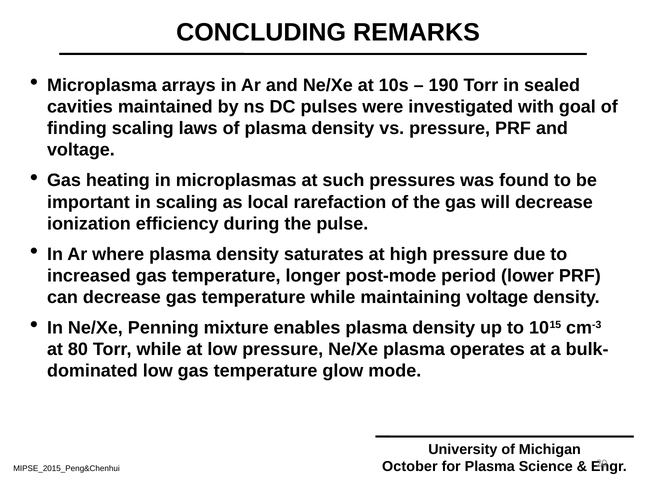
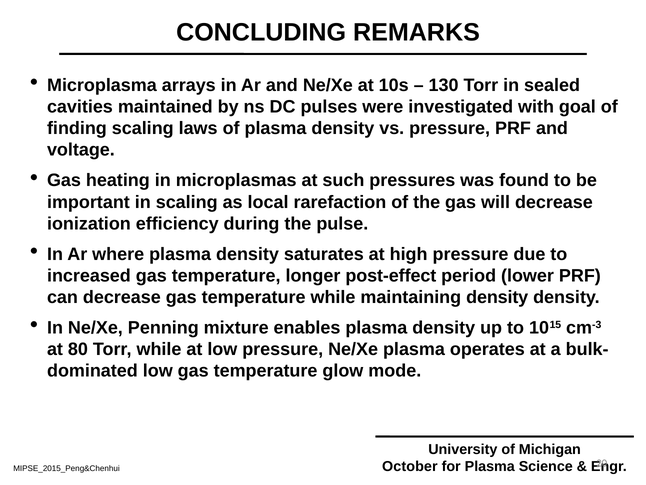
190: 190 -> 130 (444, 85)
post-mode: post-mode -> post-effect (391, 275)
maintaining voltage: voltage -> density (497, 297)
